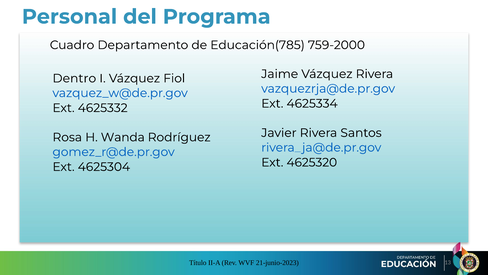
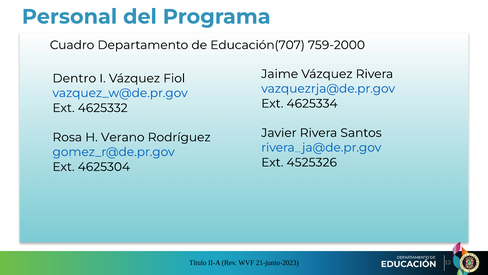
Educación(785: Educación(785 -> Educación(707 (258, 45)
Wanda: Wanda -> Verano (123, 137)
4625320: 4625320 -> 4525326 (312, 162)
